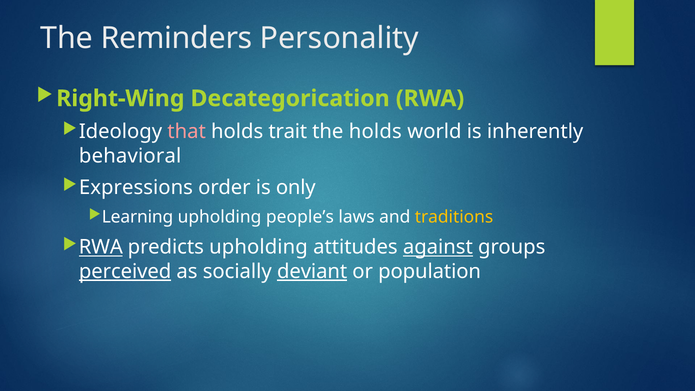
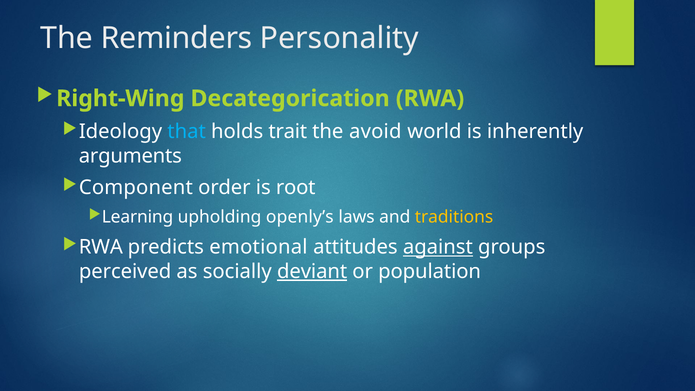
that colour: pink -> light blue (187, 132)
the holds: holds -> avoid (375, 132)
behavioral: behavioral -> arguments (130, 156)
Expressions: Expressions -> Component (136, 188)
only: only -> root (296, 188)
people’s: people’s -> openly’s (300, 217)
RWA underline: present -> none (101, 247)
predicts upholding: upholding -> emotional (258, 247)
perceived underline: present -> none (125, 272)
